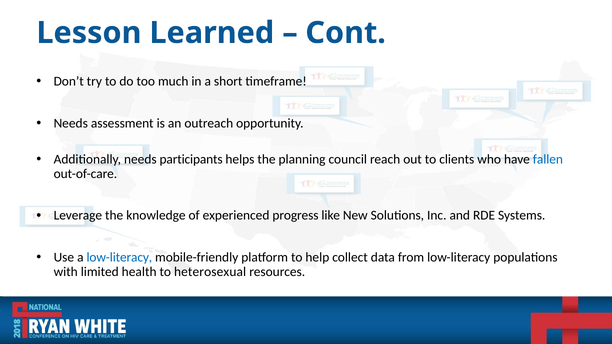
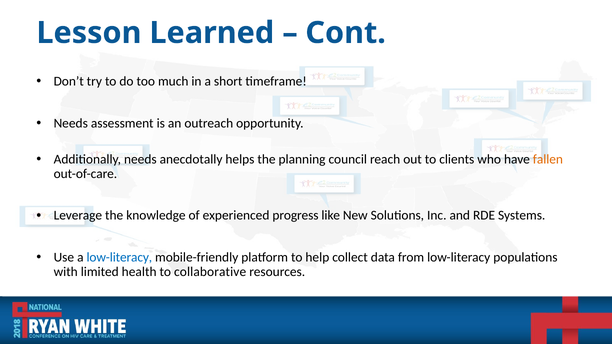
participants: participants -> anecdotally (191, 160)
fallen colour: blue -> orange (548, 160)
heterosexual: heterosexual -> collaborative (210, 272)
